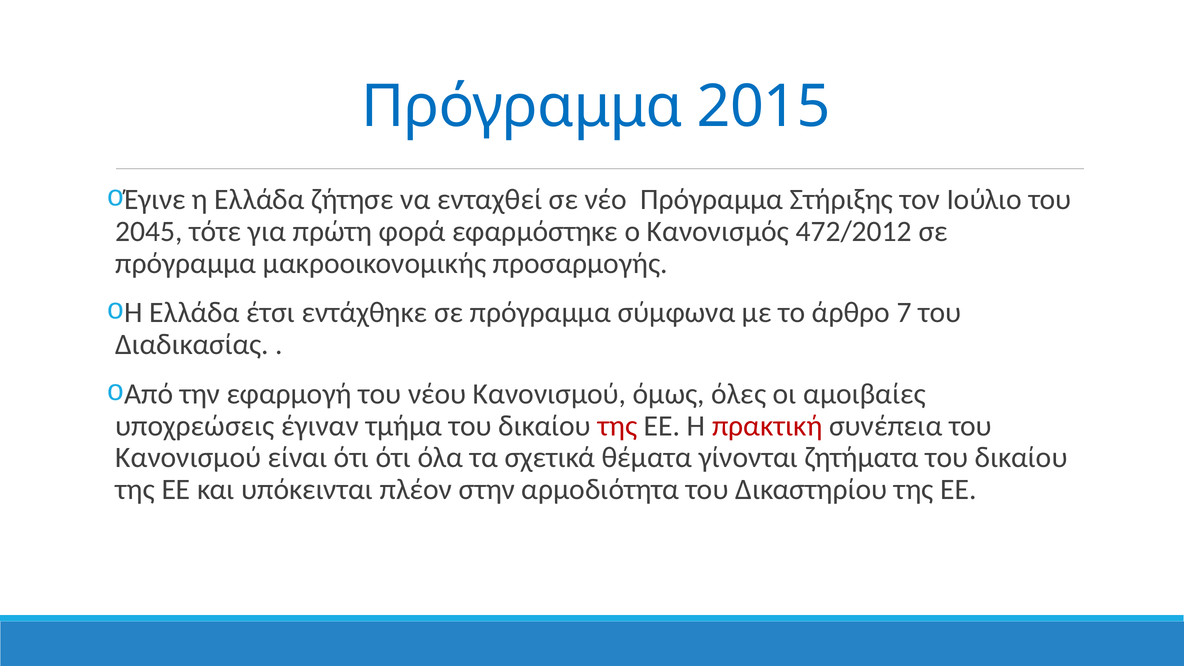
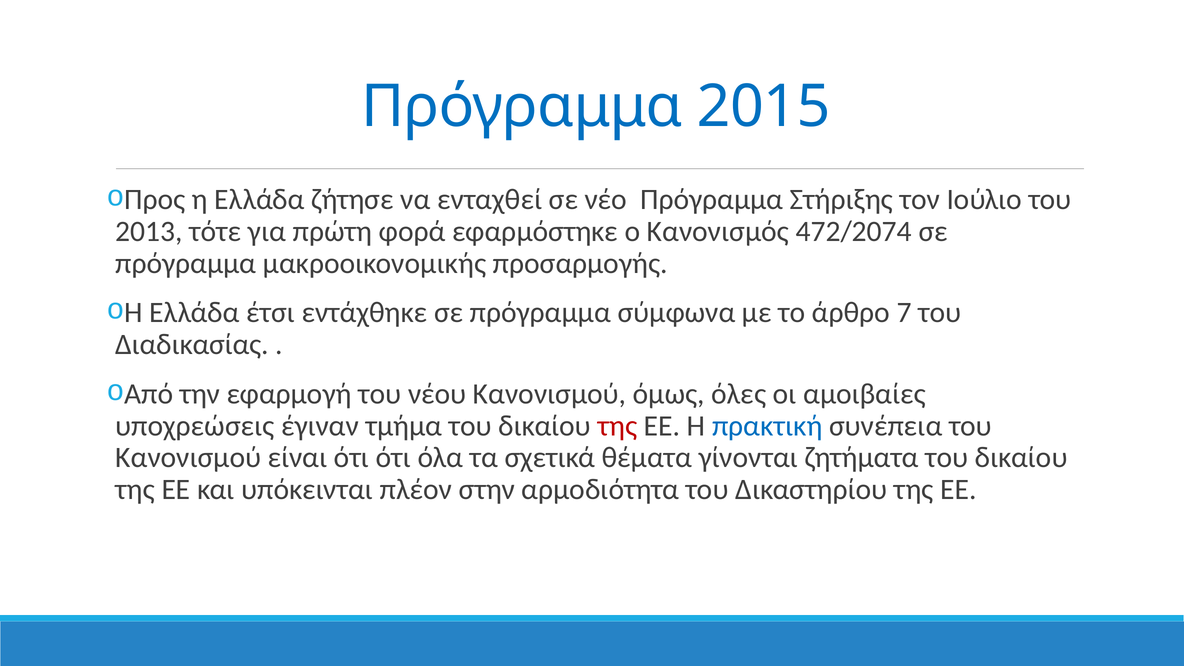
Έγινε: Έγινε -> Προς (155, 200)
2045: 2045 -> 2013 (149, 231)
472/2012: 472/2012 -> 472/2074 (854, 231)
πρακτική colour: red -> blue (767, 426)
